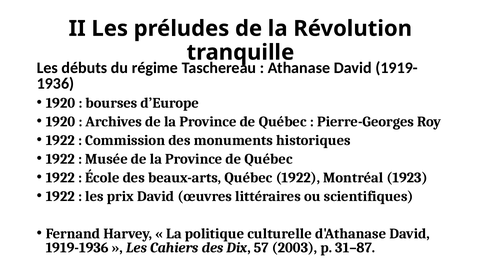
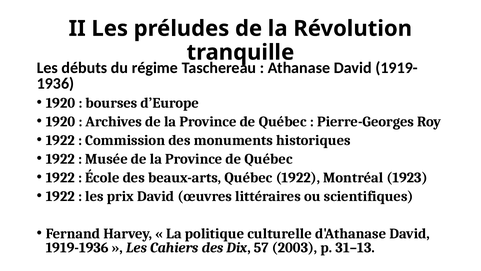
31–87: 31–87 -> 31–13 (355, 247)
